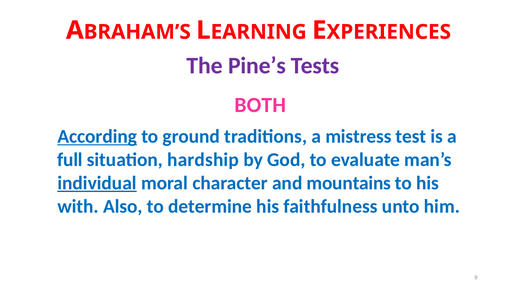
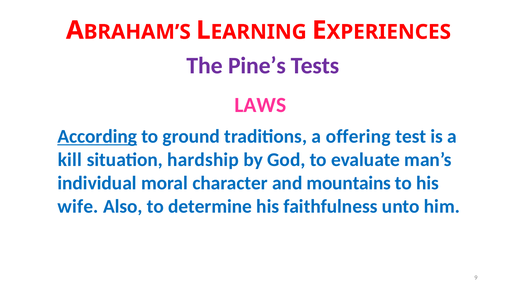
BOTH: BOTH -> LAWS (260, 105)
mistress: mistress -> offering (358, 136)
full: full -> kill (70, 160)
individual underline: present -> none (97, 183)
with: with -> wife (78, 206)
